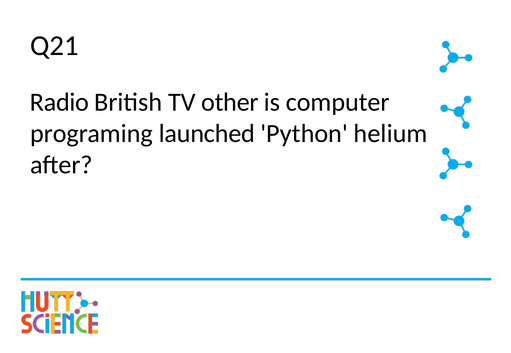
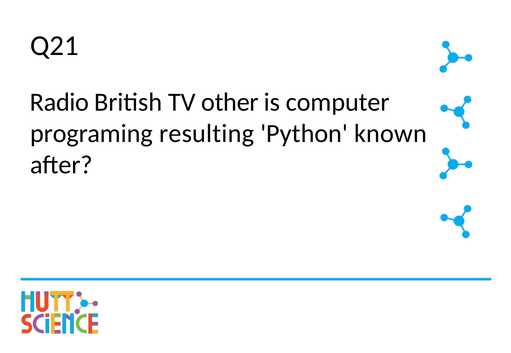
launched: launched -> resulting (207, 134)
helium: helium -> known (391, 134)
